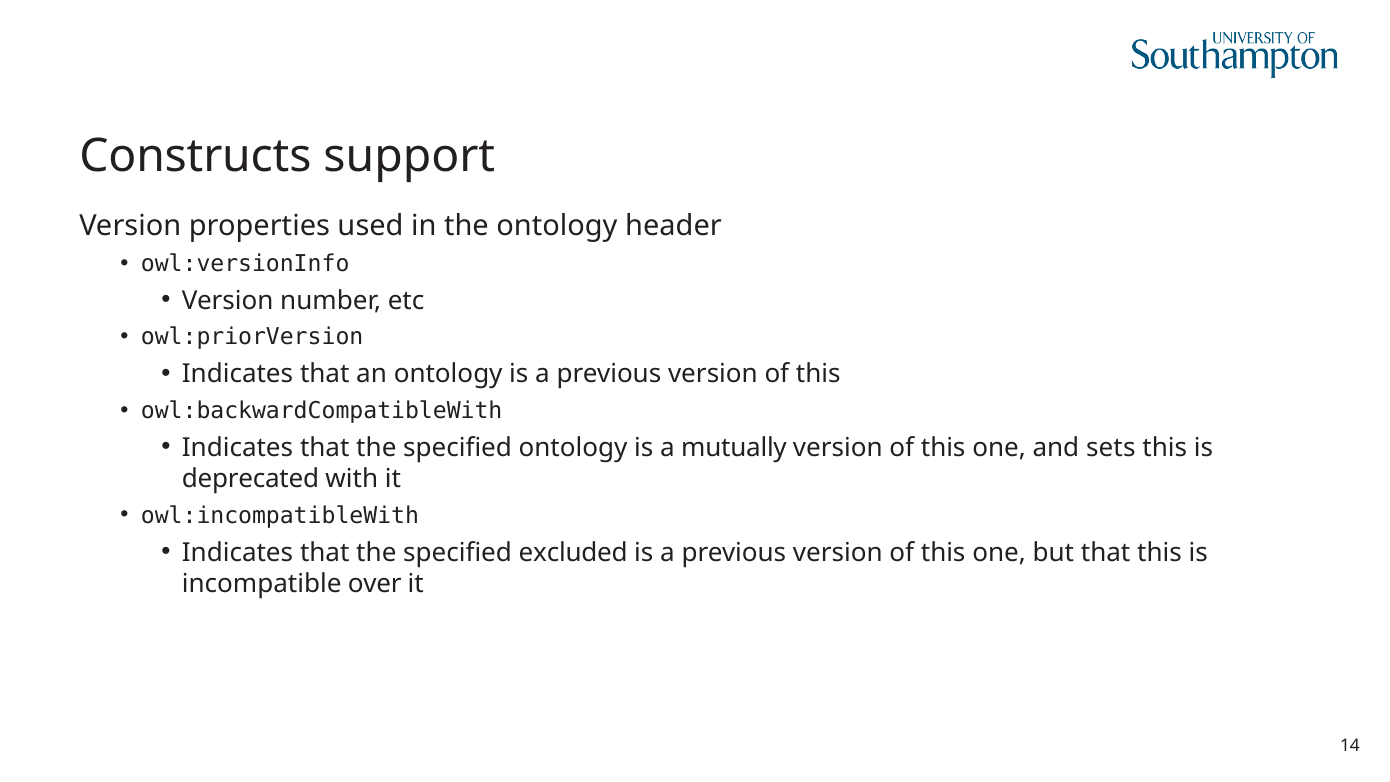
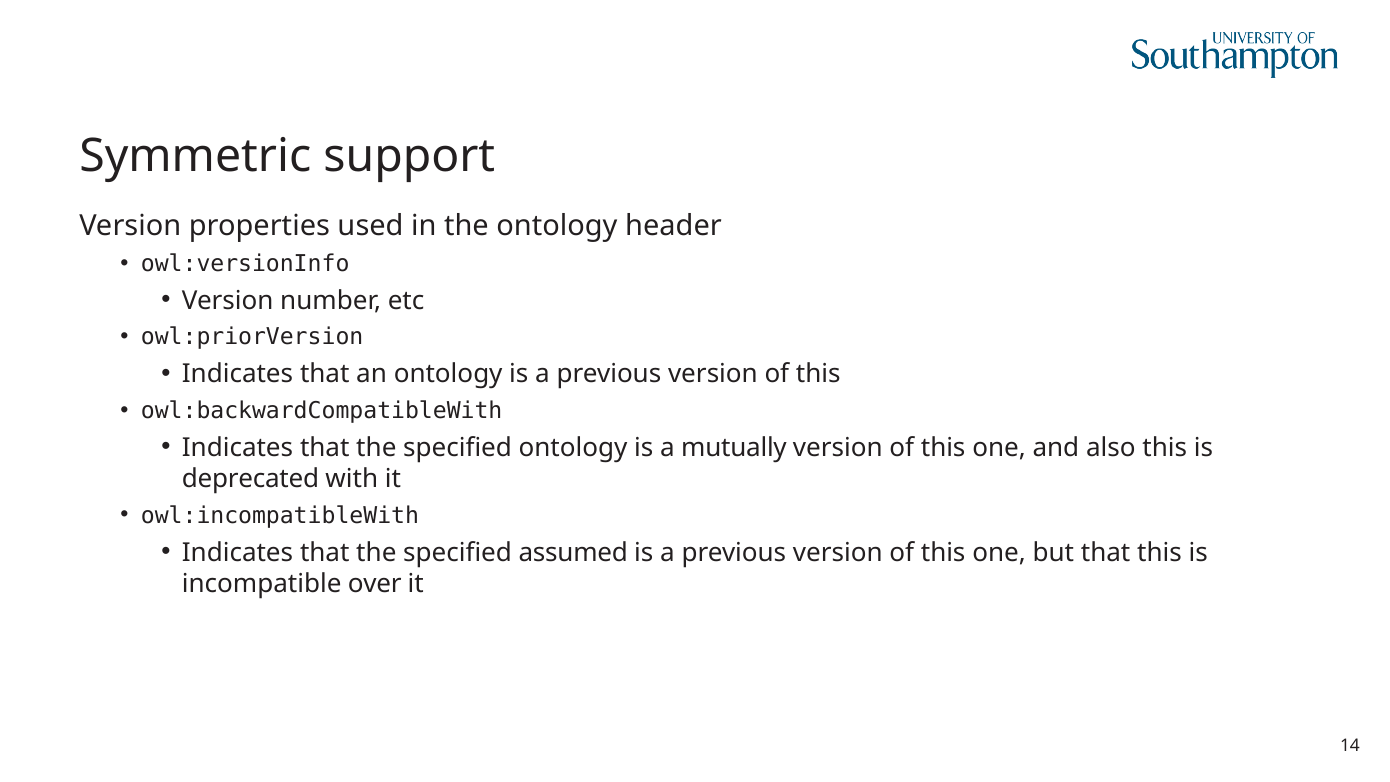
Constructs: Constructs -> Symmetric (195, 156)
sets: sets -> also (1111, 448)
excluded: excluded -> assumed (573, 552)
